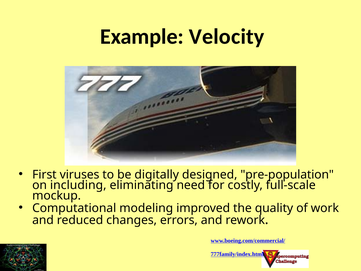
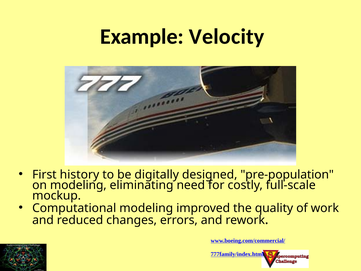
viruses: viruses -> history (79, 175)
on including: including -> modeling (78, 185)
